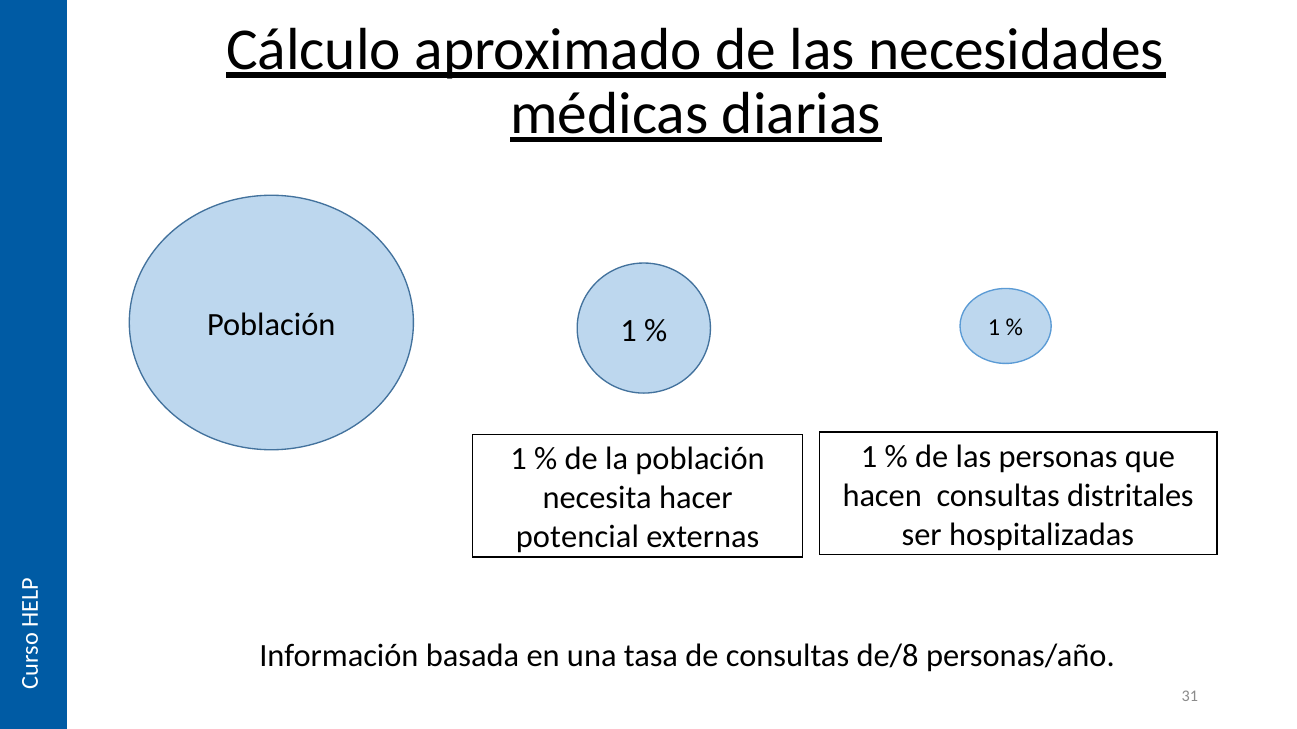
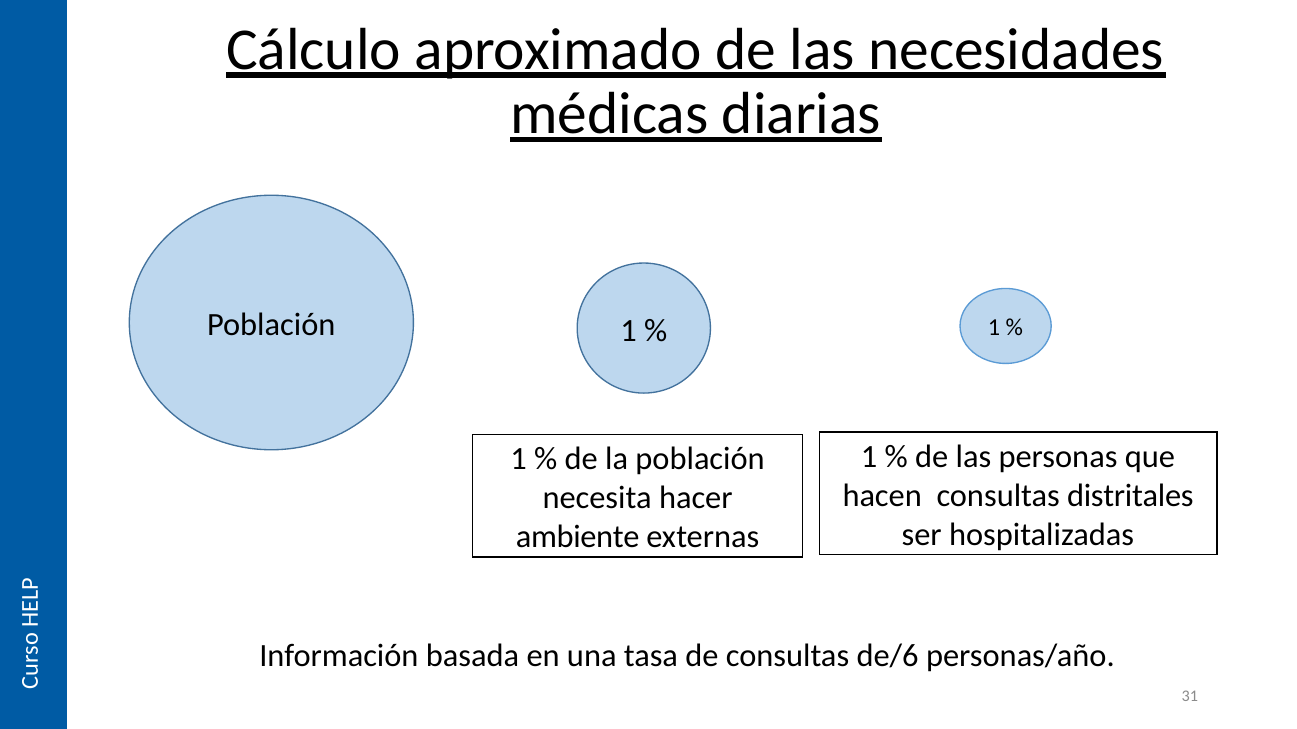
potencial: potencial -> ambiente (578, 537)
de/8: de/8 -> de/6 (888, 656)
